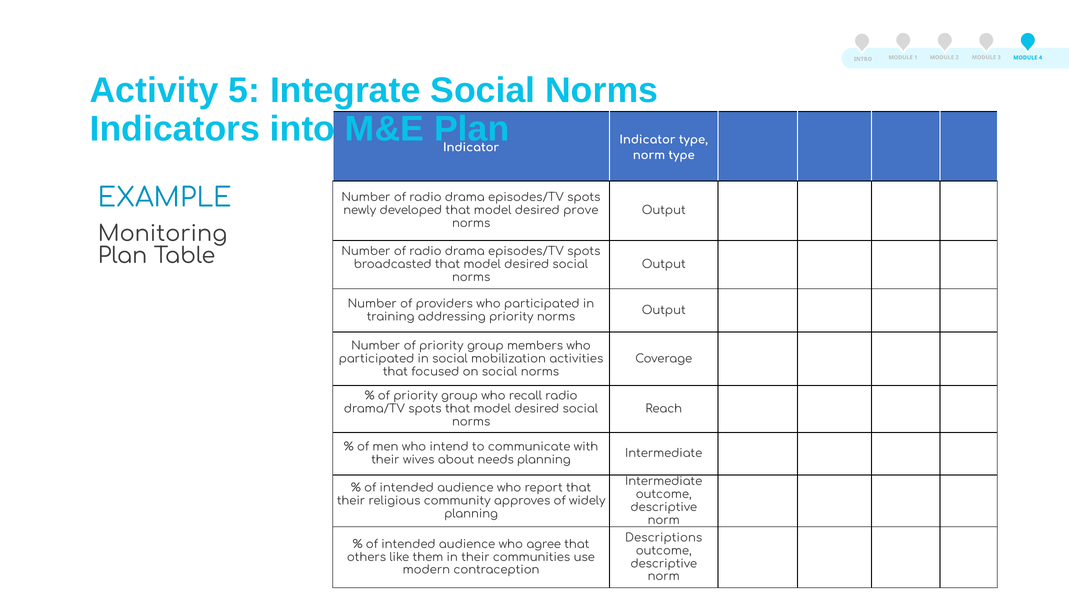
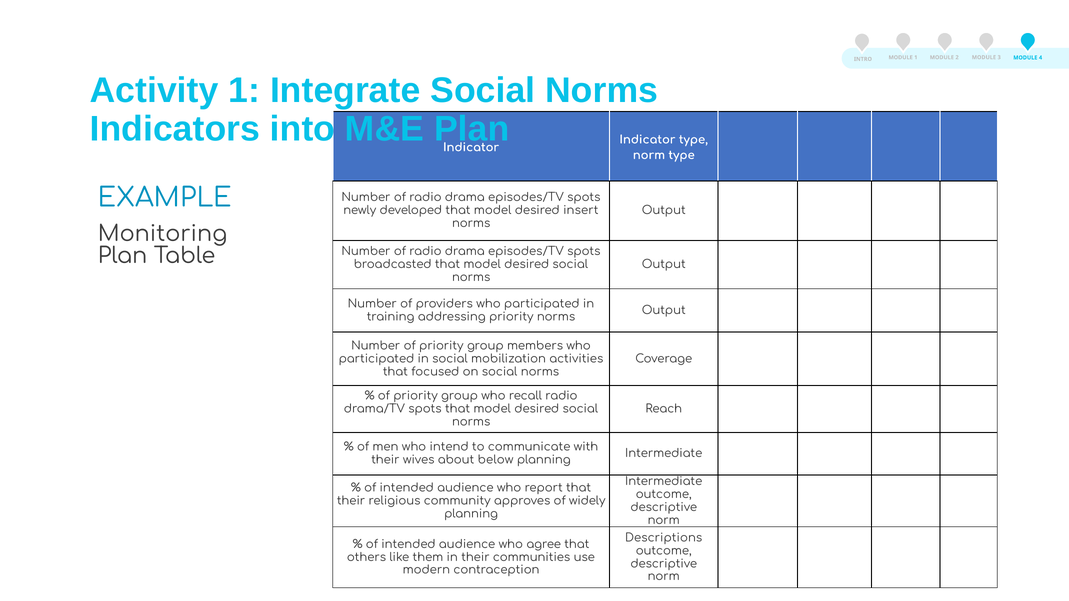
Activity 5: 5 -> 1 (244, 91)
prove: prove -> insert (581, 211)
needs: needs -> below (496, 460)
